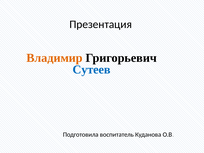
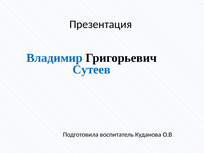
Владимир colour: orange -> blue (54, 58)
